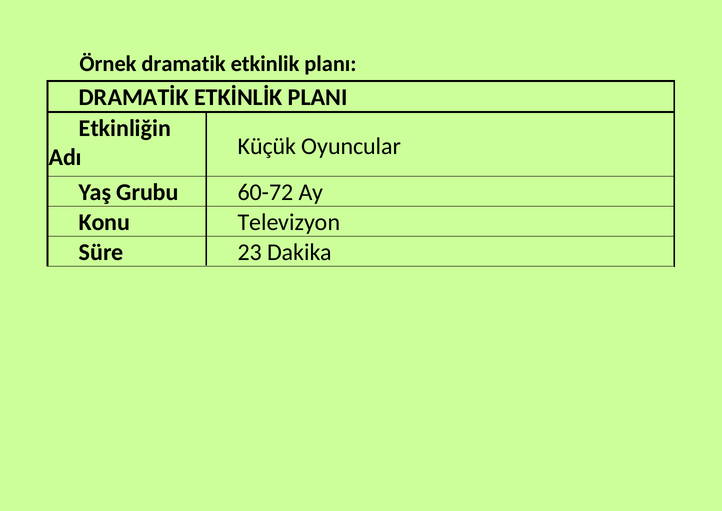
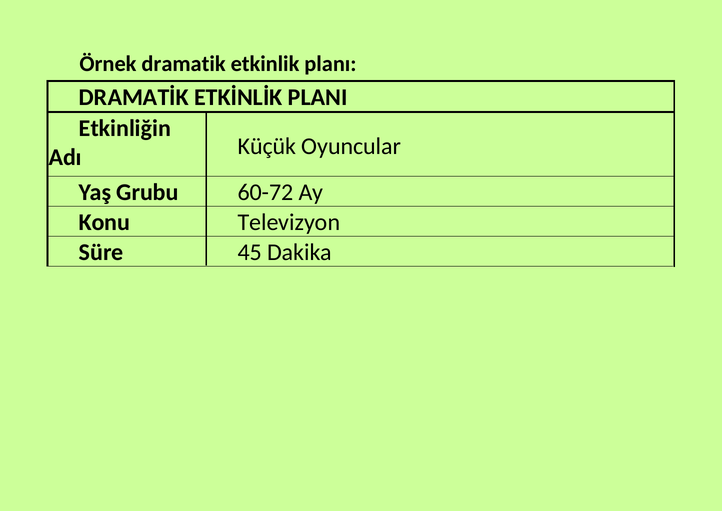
23: 23 -> 45 (250, 253)
